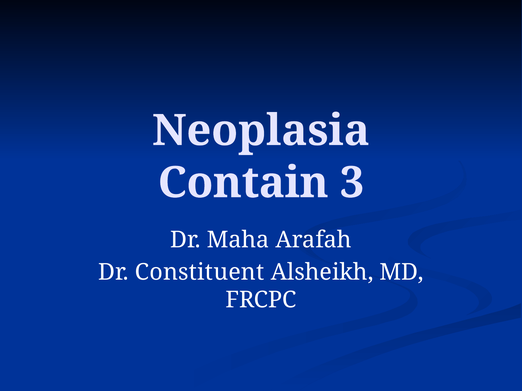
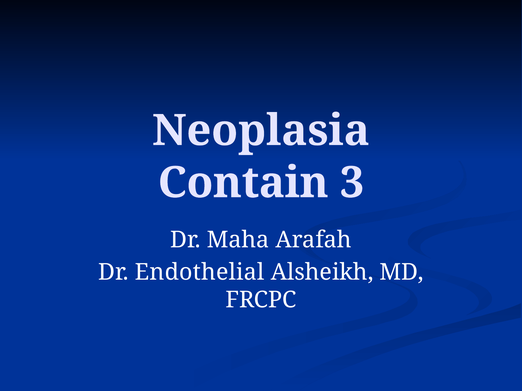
Constituent: Constituent -> Endothelial (200, 272)
